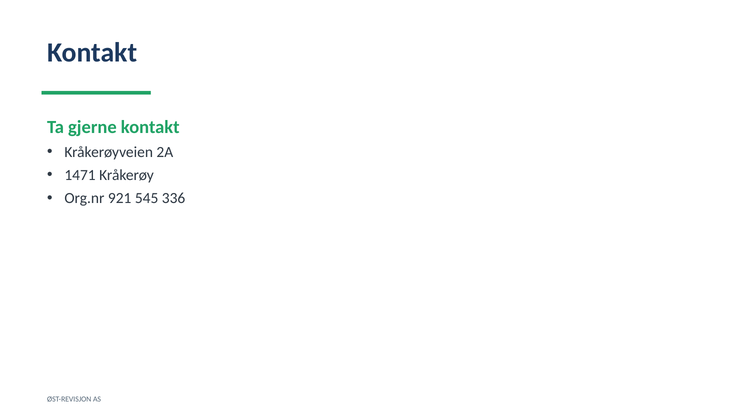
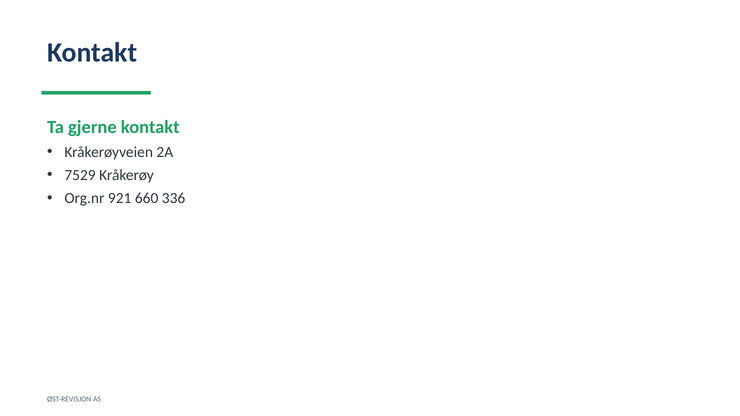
1471: 1471 -> 7529 (80, 175)
545: 545 -> 660 (147, 198)
